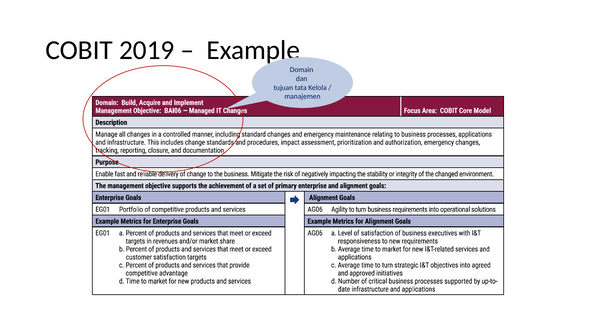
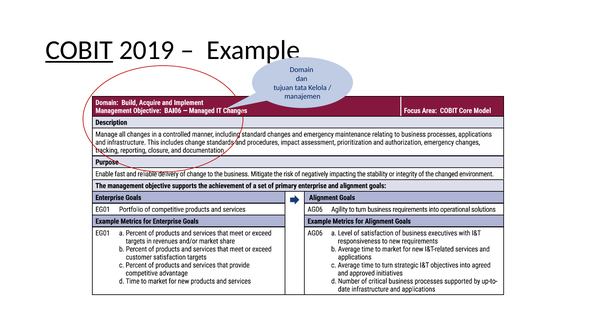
COBIT underline: none -> present (79, 50)
